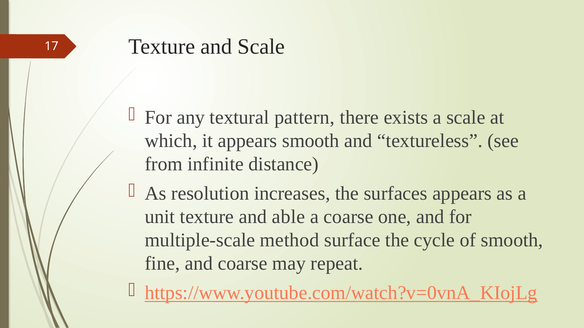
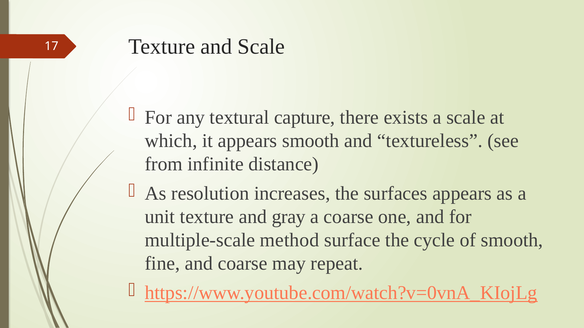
pattern: pattern -> capture (305, 117)
able: able -> gray (289, 217)
